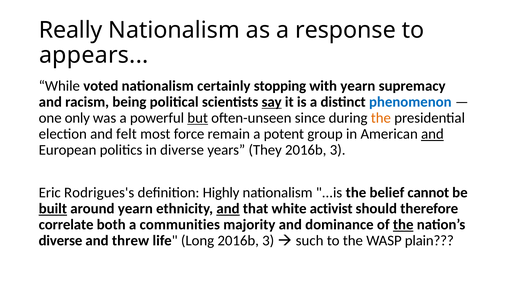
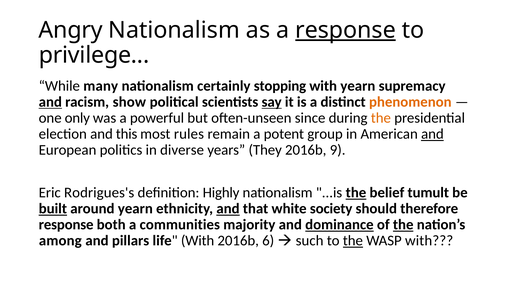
Really: Really -> Angry (71, 30)
response underline: none -> present (346, 30)
appears: appears -> privilege (94, 55)
voted: voted -> many (101, 86)
and underline: none -> present (50, 102)
being: being -> show (129, 102)
phenomenon colour: blue -> orange (410, 102)
but underline: present -> none (198, 118)
felt: felt -> this (127, 134)
force: force -> rules (189, 134)
3: 3 -> 9 (338, 150)
the underline: none -> present (356, 193)
cannot: cannot -> tumult (428, 193)
activist: activist -> society (331, 209)
correlate: correlate -> response (66, 225)
dominance underline: none -> present (339, 225)
diverse: diverse -> among (60, 241)
threw: threw -> pillars (131, 241)
life Long: Long -> With (198, 241)
3: 3 -> 6 (268, 241)
the underline: none -> present (353, 241)
WASP plain: plain -> with (429, 241)
